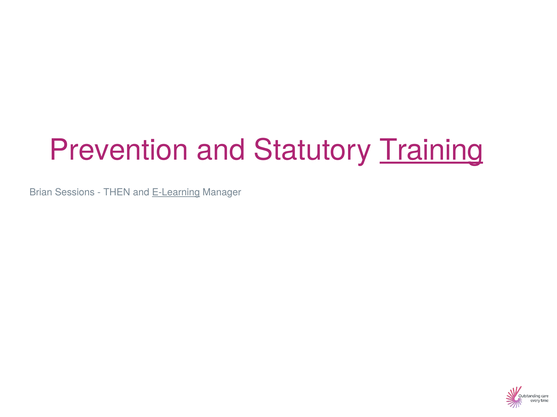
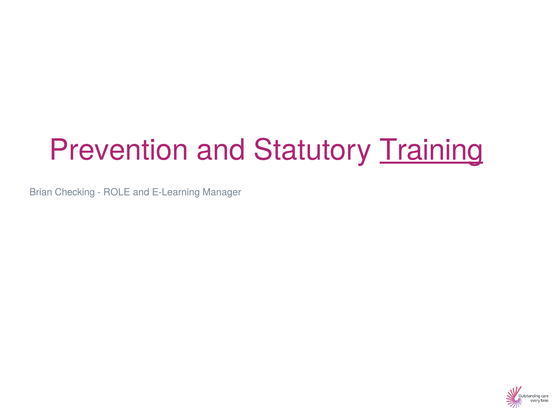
Sessions: Sessions -> Checking (75, 193)
THEN: THEN -> ROLE (117, 193)
E-Learning underline: present -> none (176, 193)
